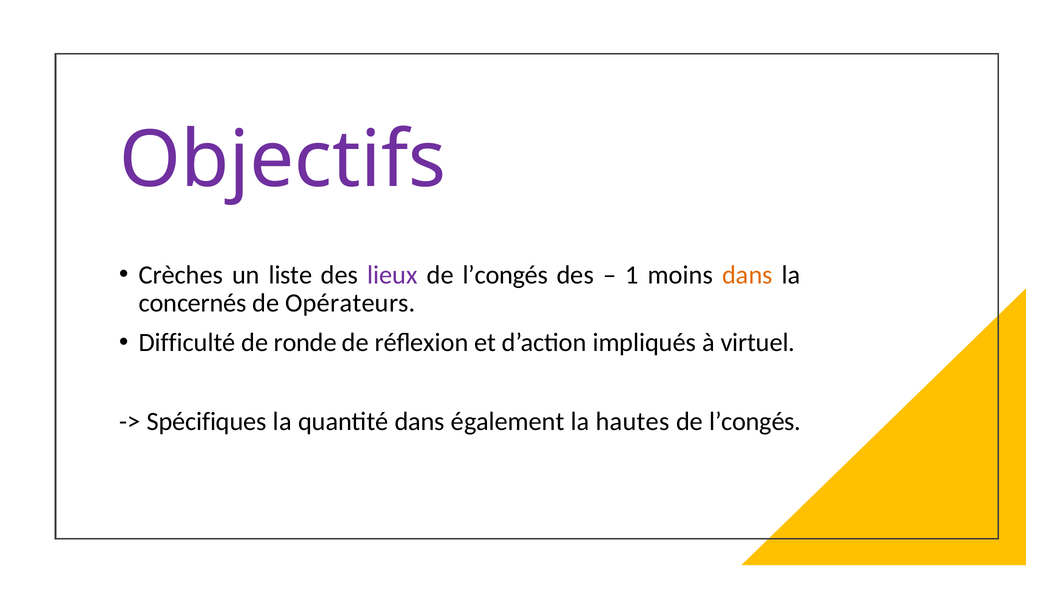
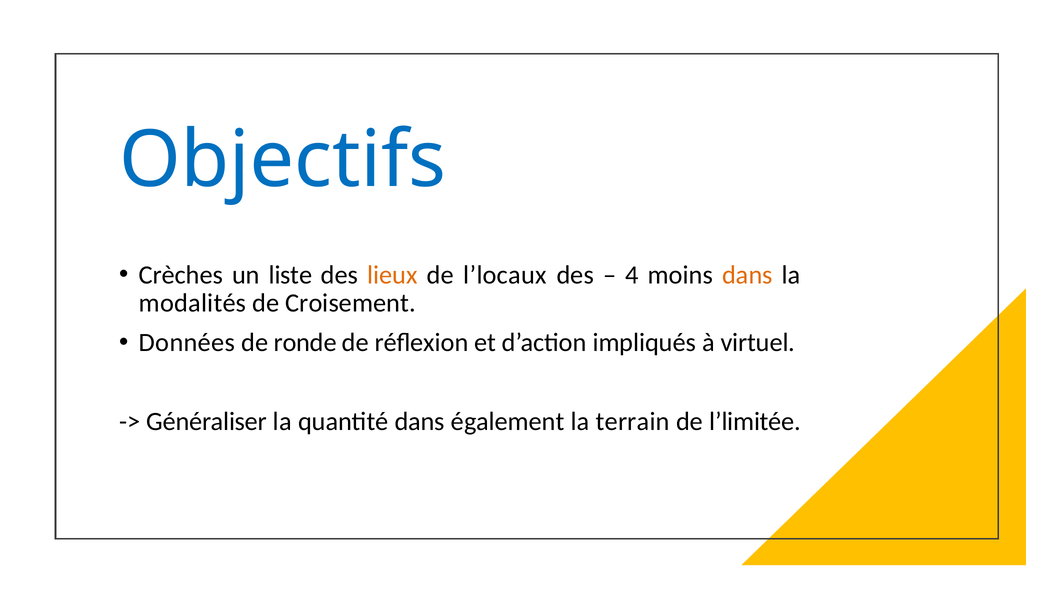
Objectifs colour: purple -> blue (283, 160)
lieux colour: purple -> orange (392, 275)
l’congés: l’congés -> l’locaux (505, 275)
1: 1 -> 4 (632, 275)
concernés: concernés -> modalités (192, 303)
Opérateurs: Opérateurs -> Croisement (350, 303)
Difficulté: Difficulté -> Données (187, 343)
Spécifiques: Spécifiques -> Généraliser (207, 421)
hautes: hautes -> terrain (633, 421)
l’congés: l’congés -> l’limitée (755, 421)
